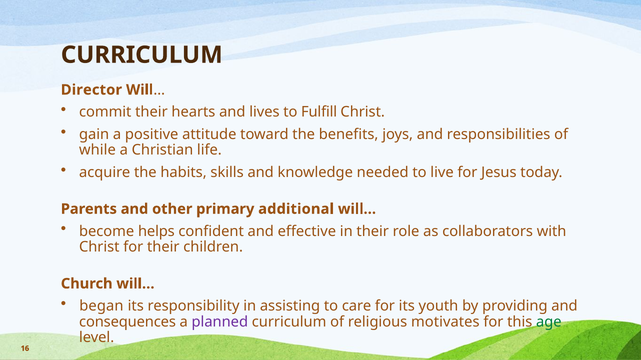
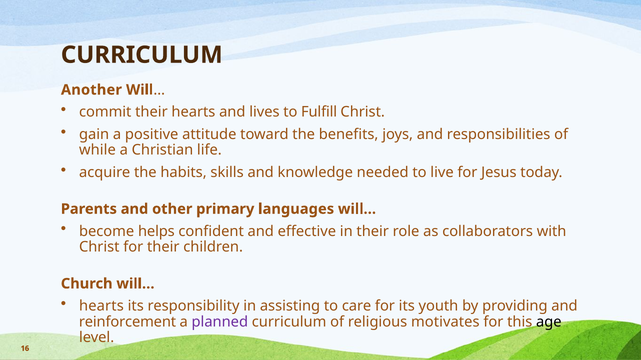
Director: Director -> Another (91, 90)
additional: additional -> languages (296, 209)
began: began -> hearts (101, 306)
consequences: consequences -> reinforcement (128, 322)
age colour: green -> black (549, 322)
